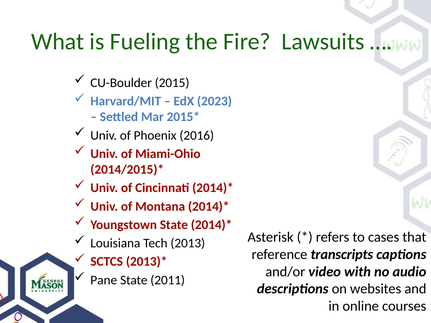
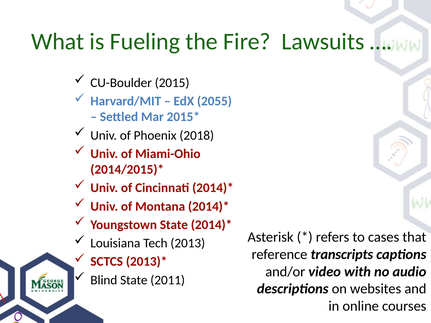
2023: 2023 -> 2055 (214, 101)
2016: 2016 -> 2018 (197, 135)
Pane: Pane -> Blind (104, 280)
